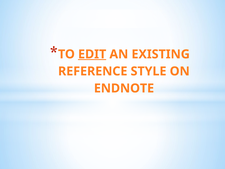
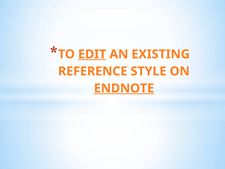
ENDNOTE underline: none -> present (124, 88)
